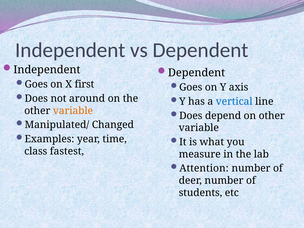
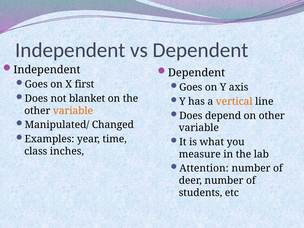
around: around -> blanket (87, 98)
vertical colour: blue -> orange (234, 102)
fastest: fastest -> inches (67, 151)
